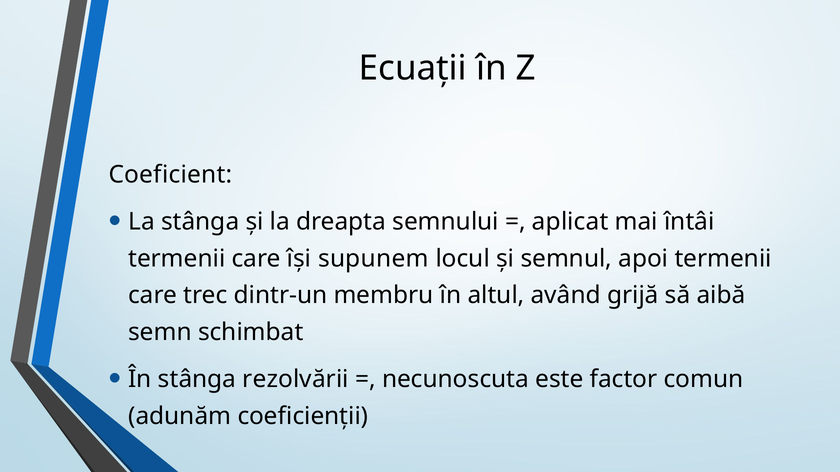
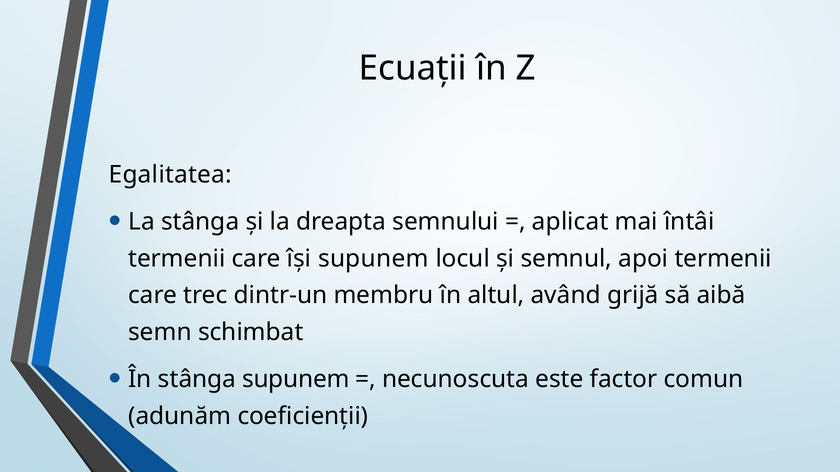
Coeficient: Coeficient -> Egalitatea (170, 175)
stânga rezolvării: rezolvării -> supunem (296, 380)
